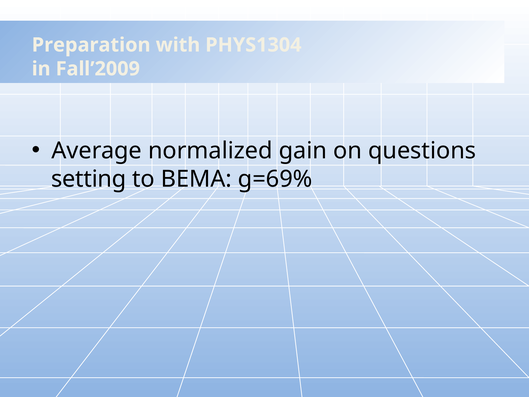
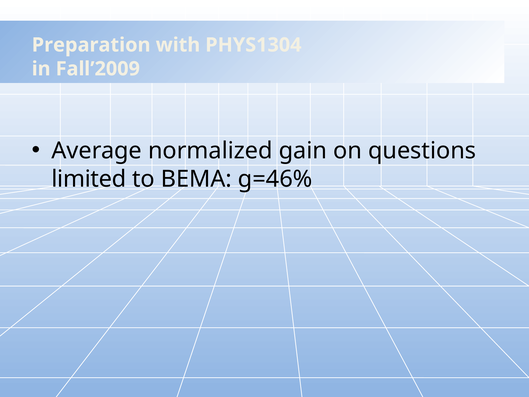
setting: setting -> limited (89, 179)
g=69%: g=69% -> g=46% (275, 179)
